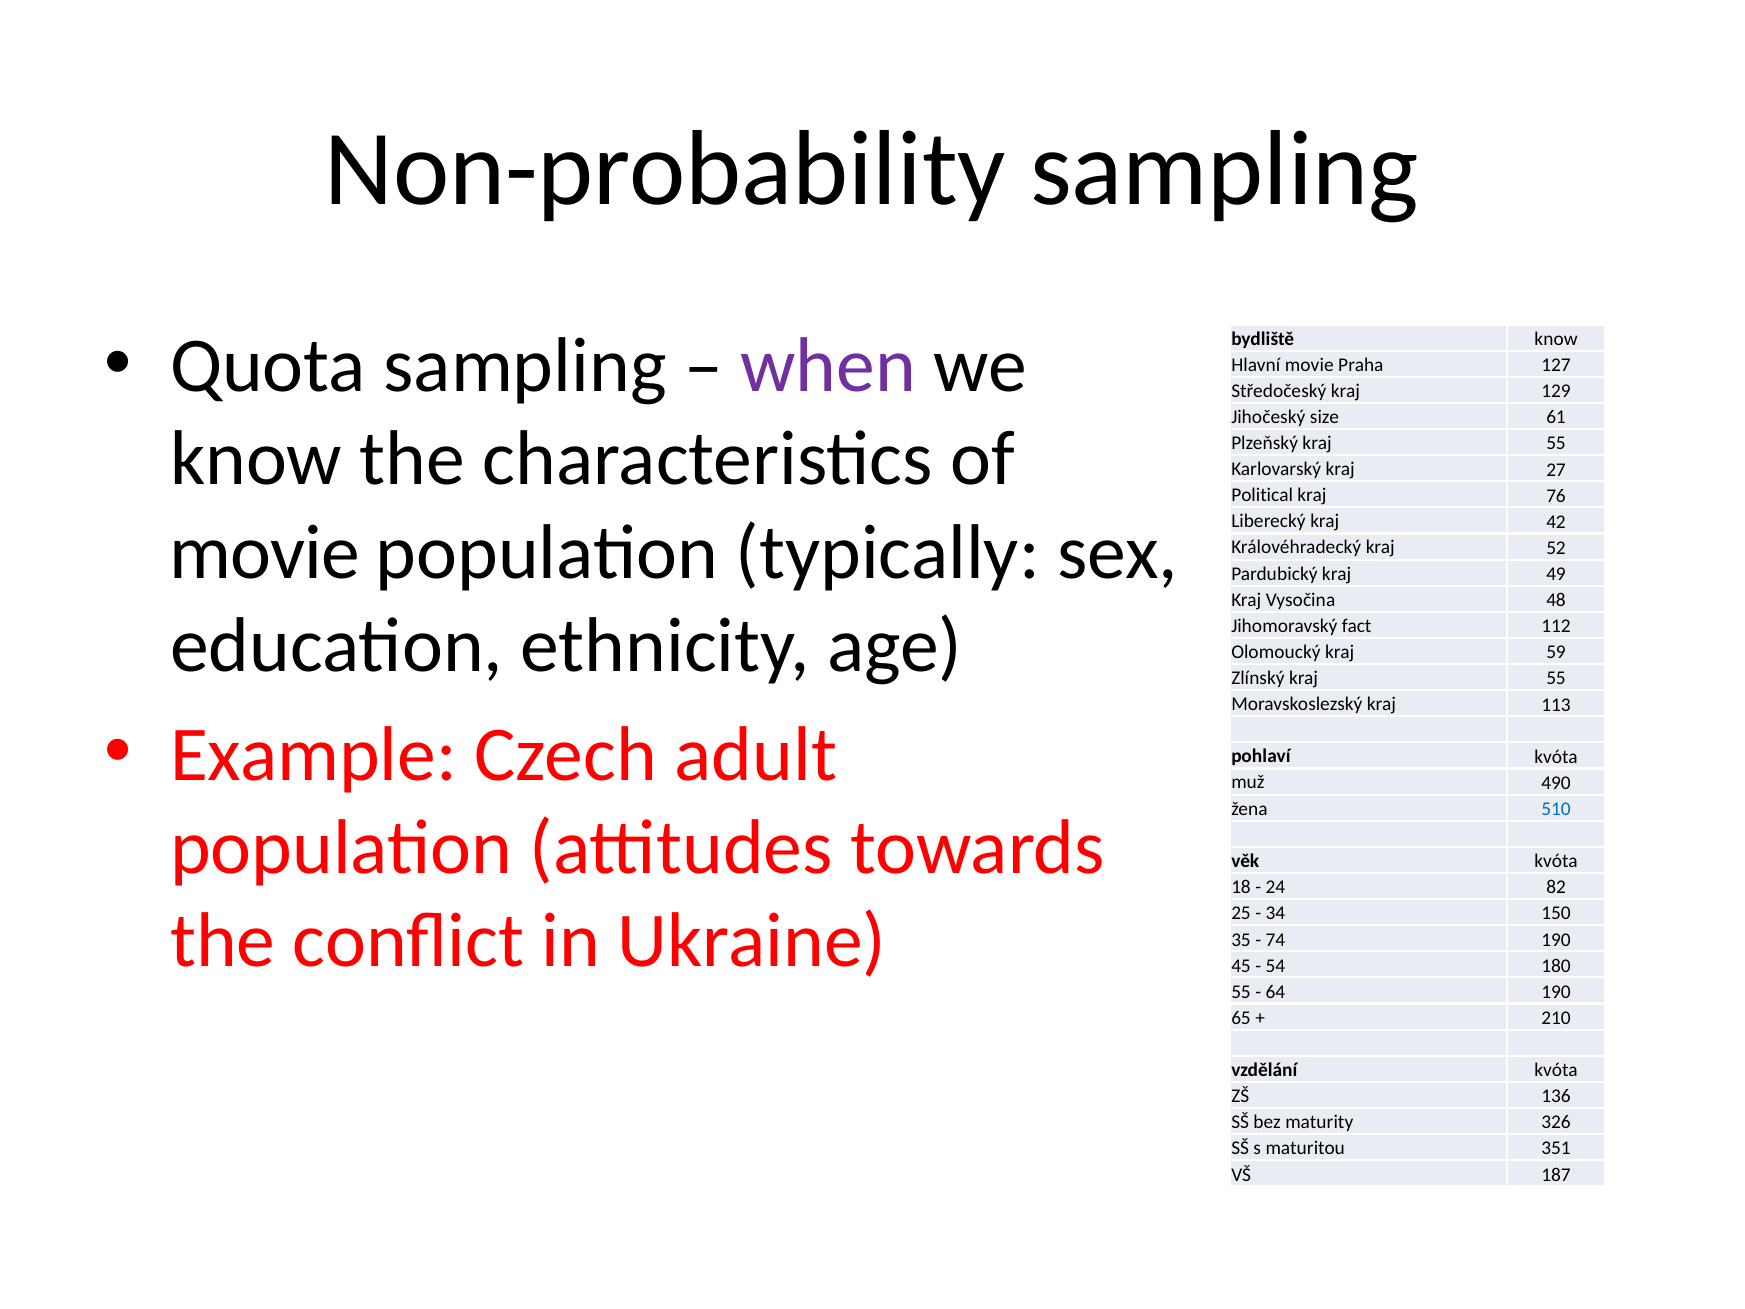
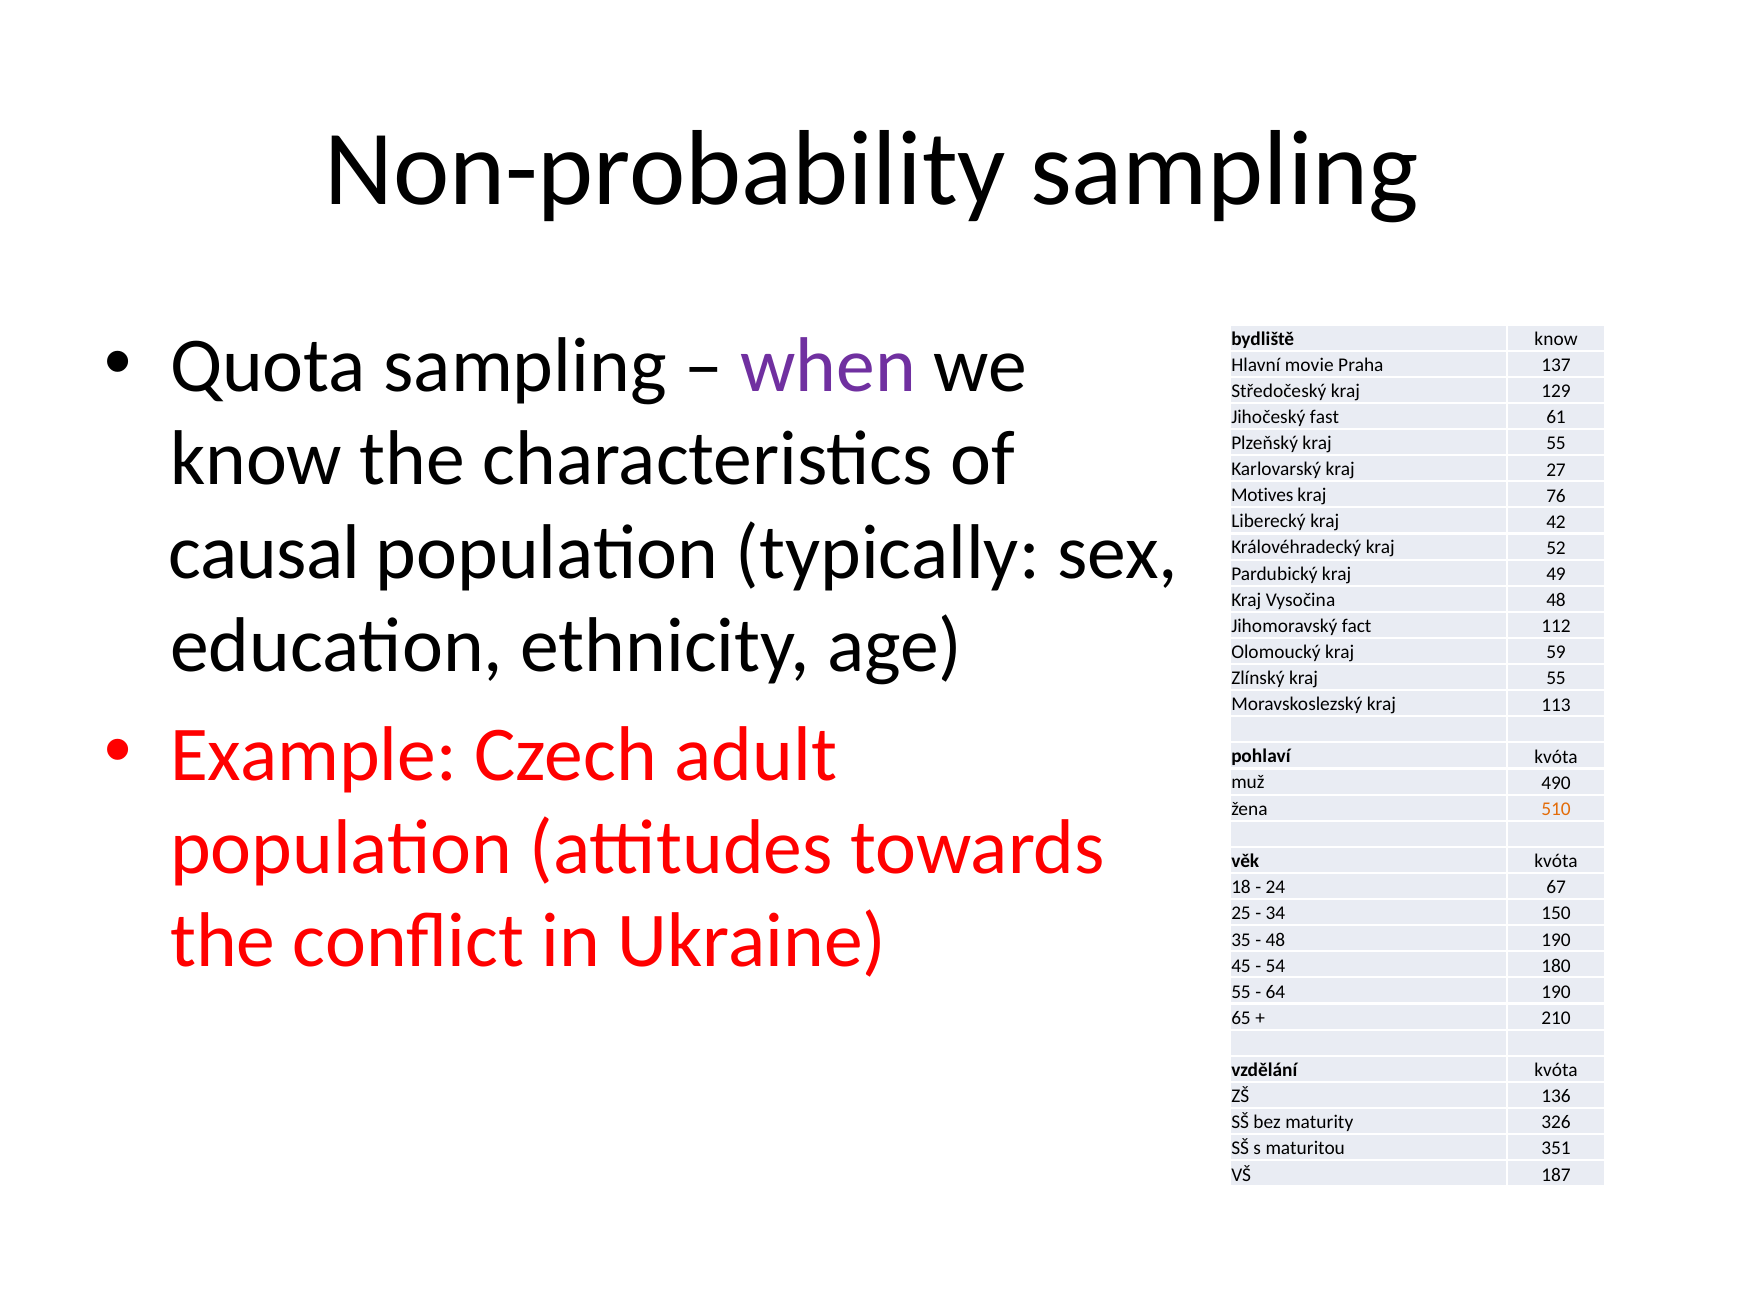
127: 127 -> 137 (1556, 365)
size: size -> fast (1325, 417)
Political: Political -> Motives (1262, 495)
movie: movie -> causal (265, 552)
510 colour: blue -> orange (1556, 809)
82: 82 -> 67 (1556, 887)
74: 74 -> 48 (1275, 939)
